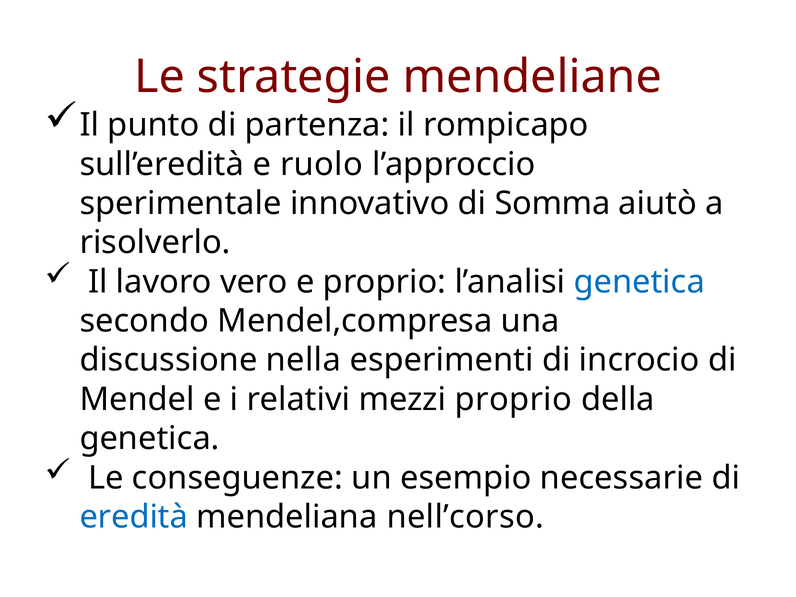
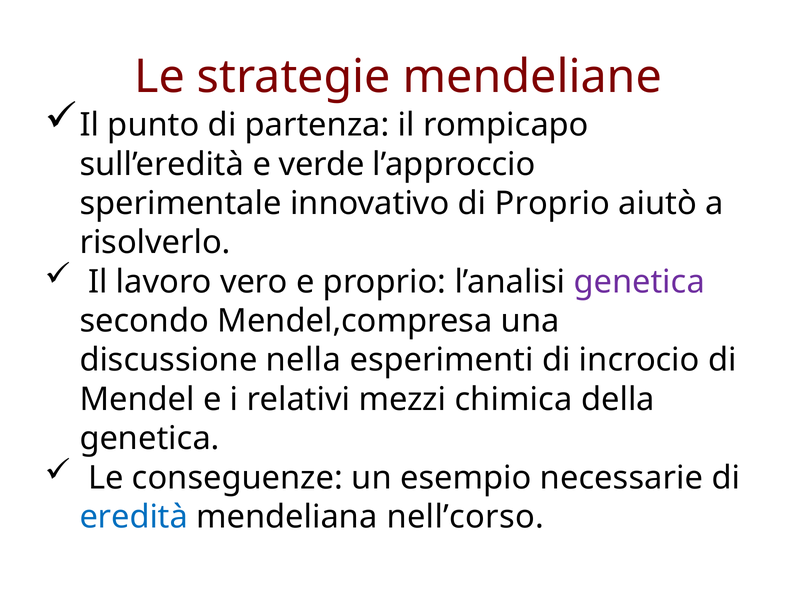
ruolo: ruolo -> verde (322, 164)
di Somma: Somma -> Proprio (552, 203)
genetica colour: blue -> purple (639, 282)
mezzi proprio: proprio -> chimica (514, 399)
